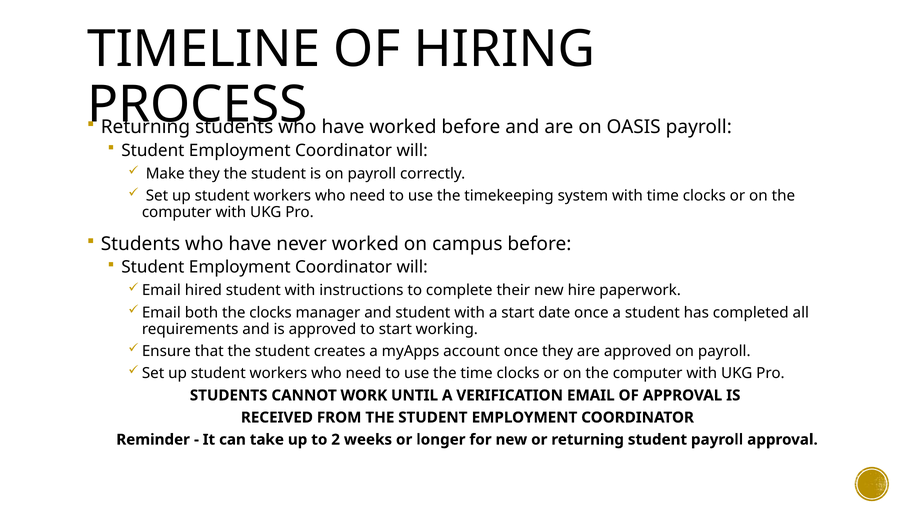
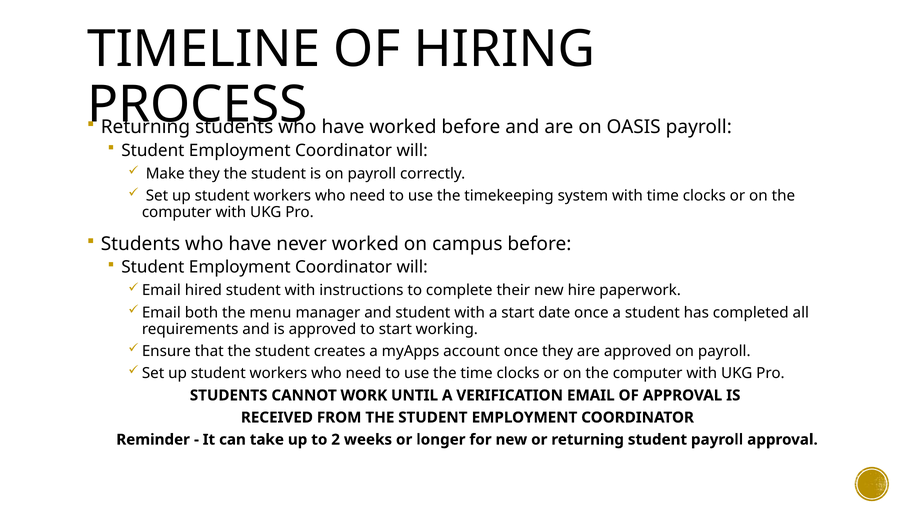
the clocks: clocks -> menu (270, 313)
